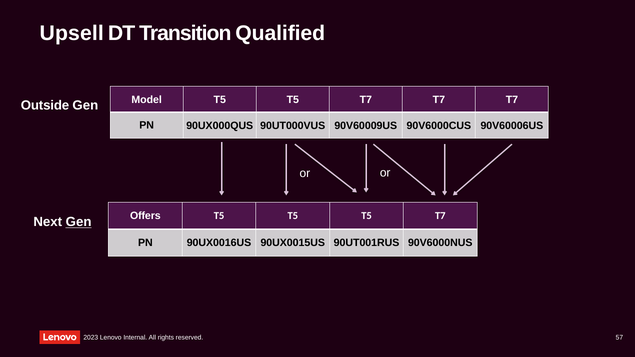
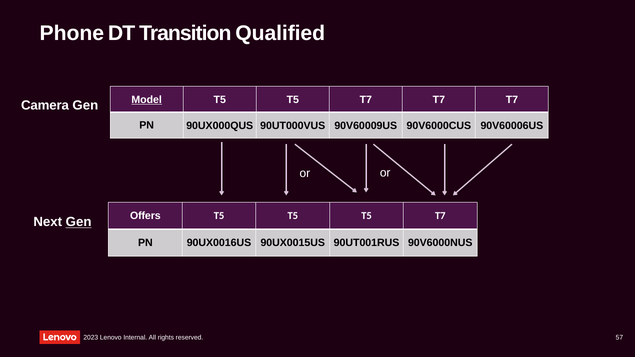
Upsell: Upsell -> Phone (72, 33)
Model underline: none -> present (147, 100)
Outside: Outside -> Camera (45, 105)
